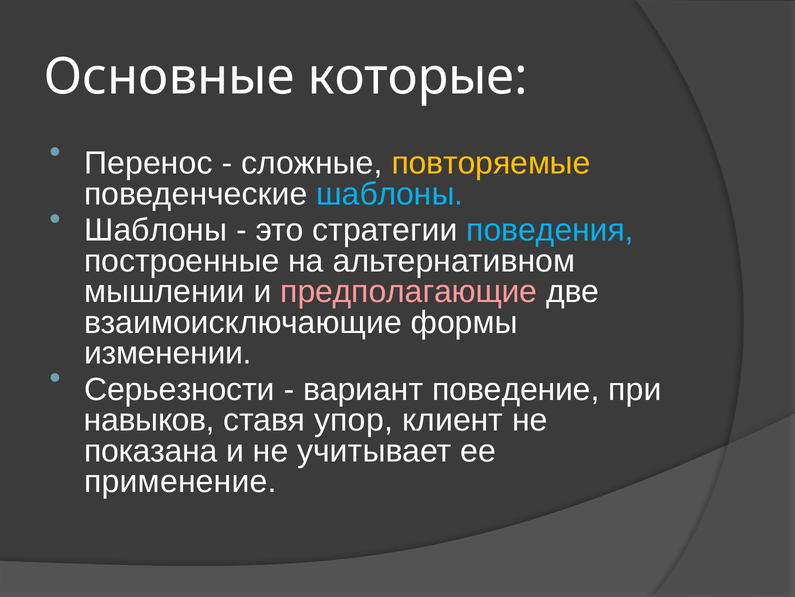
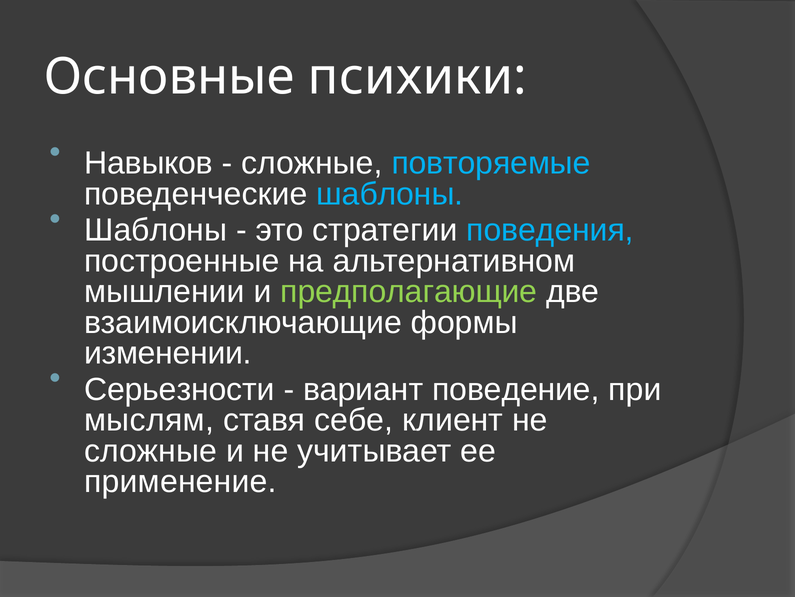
которые: которые -> психики (418, 77)
Перенос: Перенос -> Навыков (149, 163)
повторяемые colour: yellow -> light blue (491, 163)
предполагающие colour: pink -> light green (409, 291)
навыков: навыков -> мыслям (149, 420)
упор: упор -> себе (354, 420)
показана: показана -> сложные (151, 450)
